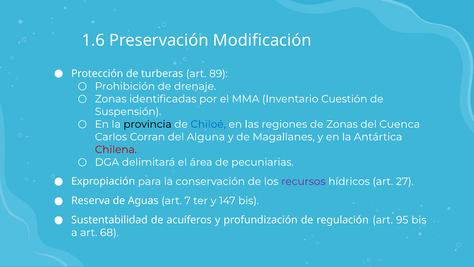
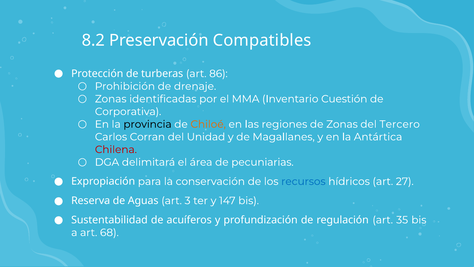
1.6: 1.6 -> 8.2 (93, 40)
Modificación: Modificación -> Compatibles (262, 40)
89: 89 -> 86 (218, 74)
Suspensión: Suspensión -> Corporativa (128, 111)
Chiloé colour: blue -> orange (208, 124)
Cuenca: Cuenca -> Tercero (400, 124)
Alguna: Alguna -> Unidad (206, 137)
recursos colour: purple -> blue (303, 181)
7: 7 -> 3 (188, 200)
95: 95 -> 35 (402, 220)
